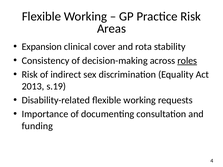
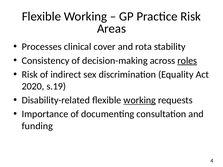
Expansion: Expansion -> Processes (42, 47)
2013: 2013 -> 2020 (33, 86)
working underline: none -> present (140, 100)
